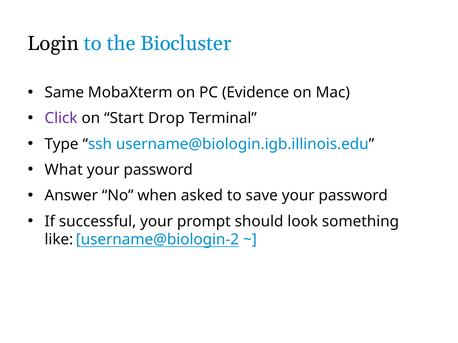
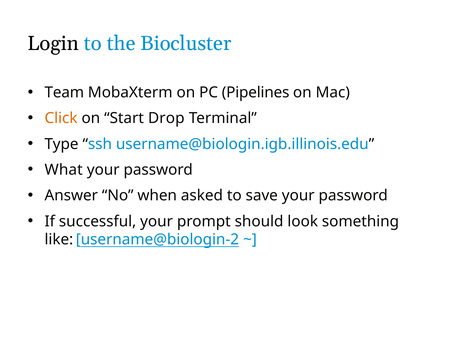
Same: Same -> Team (64, 93)
Evidence: Evidence -> Pipelines (256, 93)
Click colour: purple -> orange (61, 118)
